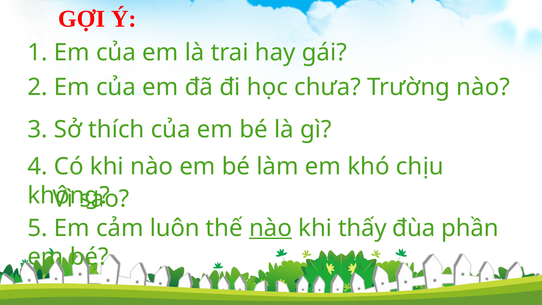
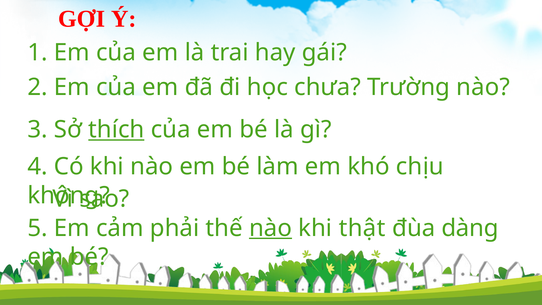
thích underline: none -> present (116, 129)
luôn: luôn -> phải (175, 228)
thấy: thấy -> thật (362, 228)
phần: phần -> dàng (470, 228)
